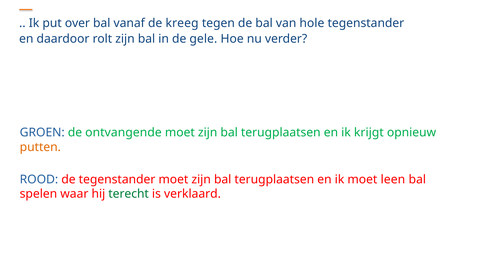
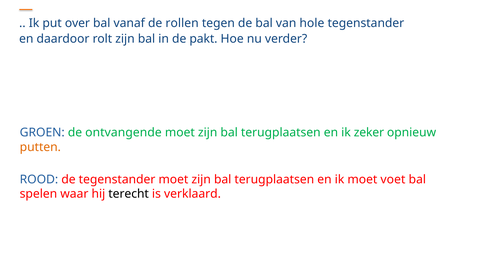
kreeg: kreeg -> rollen (182, 23)
gele: gele -> pakt (203, 39)
krijgt: krijgt -> zeker (369, 133)
leen: leen -> voet (393, 180)
terecht colour: green -> black (129, 194)
